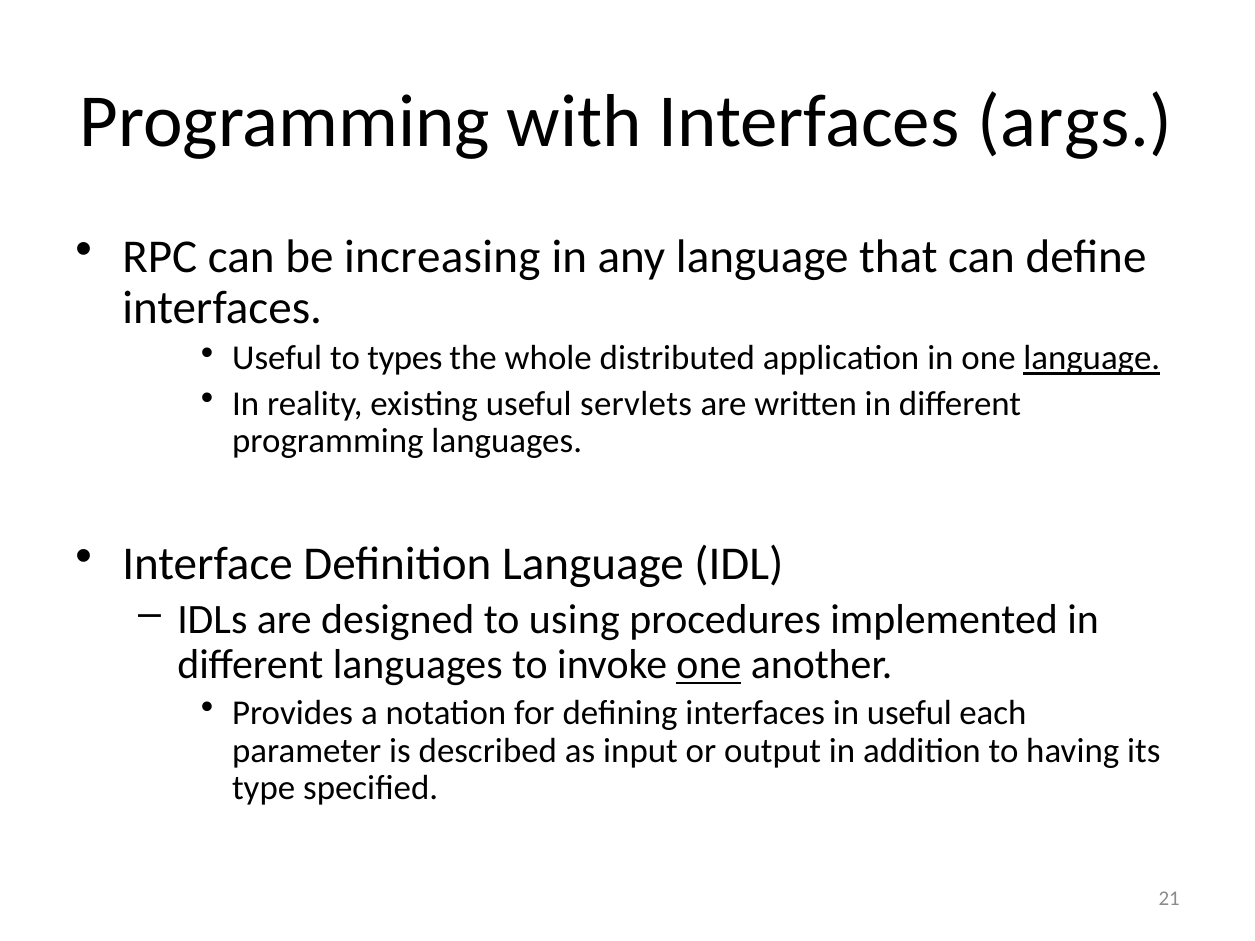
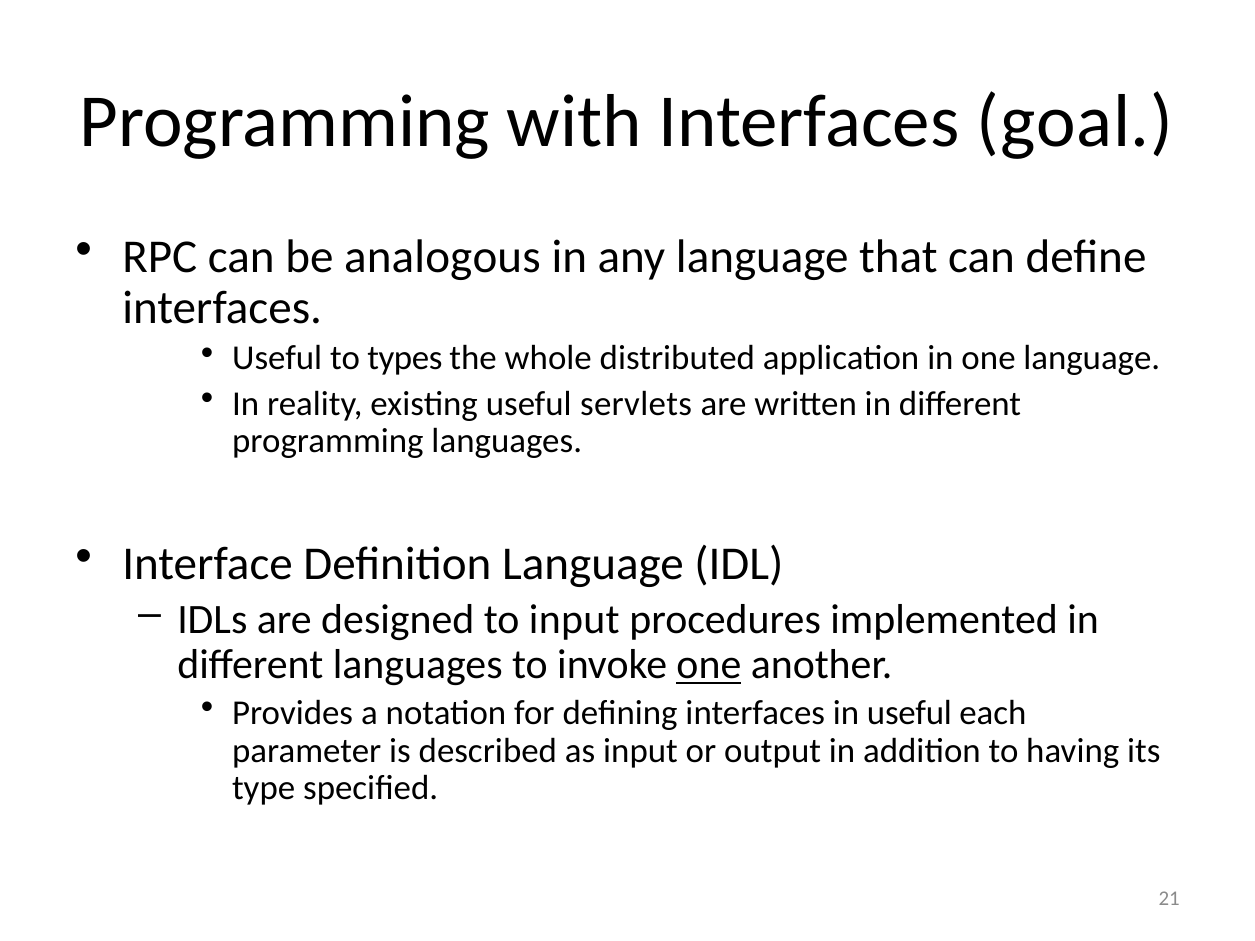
args: args -> goal (1075, 121)
increasing: increasing -> analogous (442, 257)
language underline: present -> none (1092, 359)
to using: using -> input (574, 620)
